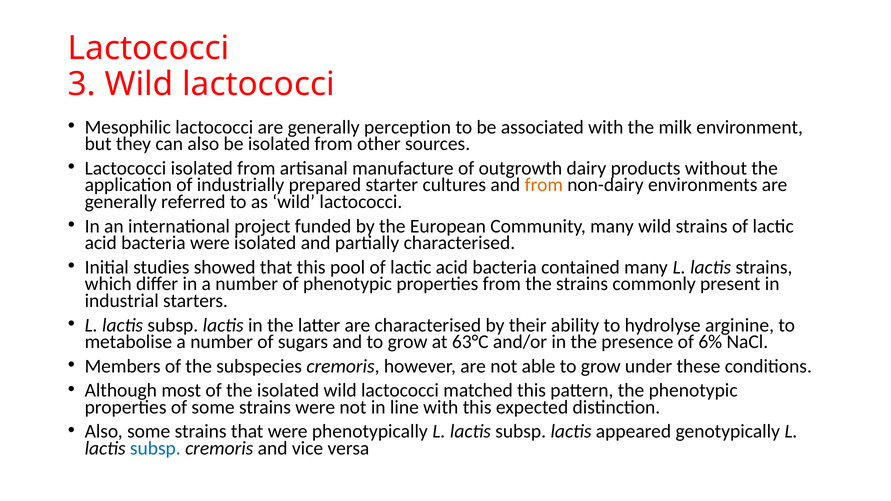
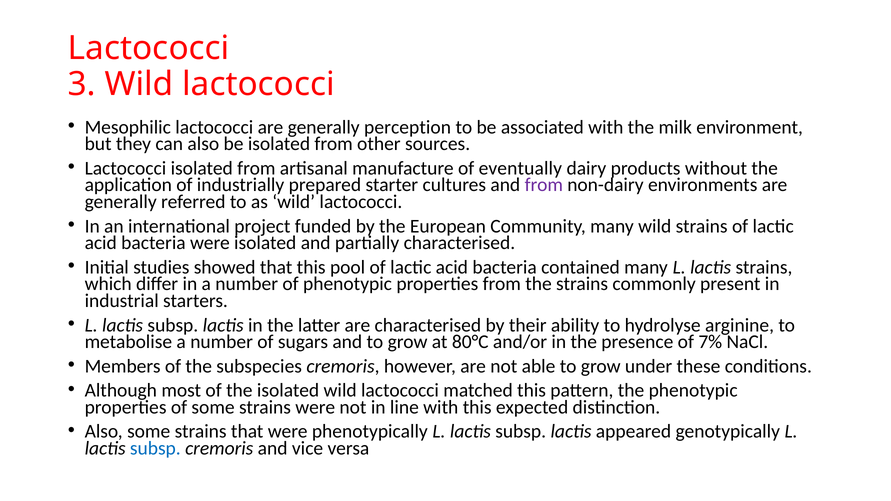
outgrowth: outgrowth -> eventually (520, 168)
from colour: orange -> purple (544, 185)
63°C: 63°C -> 80°C (470, 342)
6%: 6% -> 7% (710, 342)
